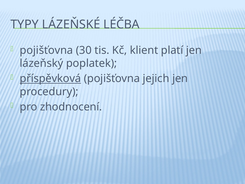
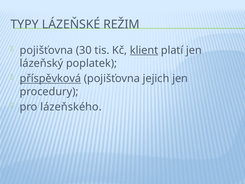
LÉČBA: LÉČBA -> REŽIM (121, 24)
klient underline: none -> present (144, 50)
zhodnocení: zhodnocení -> lázeňského (71, 107)
